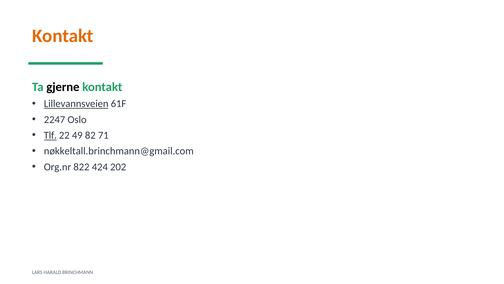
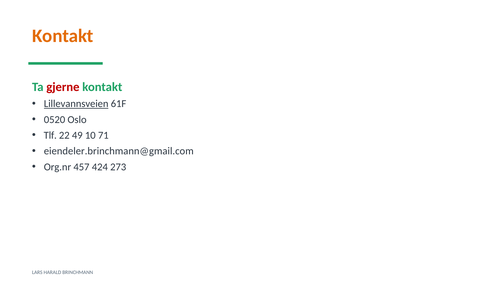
gjerne colour: black -> red (63, 87)
2247: 2247 -> 0520 (55, 119)
Tlf underline: present -> none (50, 135)
82: 82 -> 10 (90, 135)
nøkkeltall.brinchmann@gmail.com: nøkkeltall.brinchmann@gmail.com -> eiendeler.brinchmann@gmail.com (119, 151)
822: 822 -> 457 (81, 167)
202: 202 -> 273 (118, 167)
